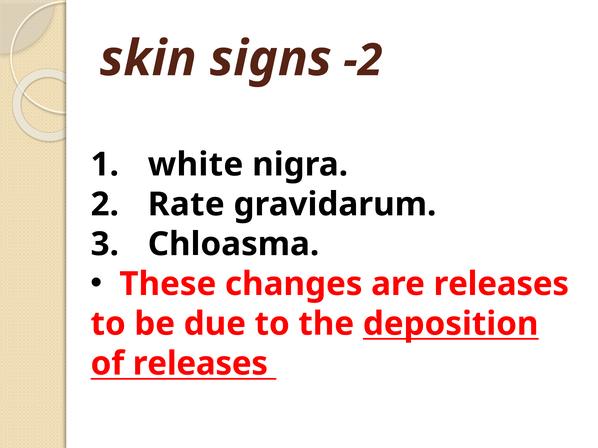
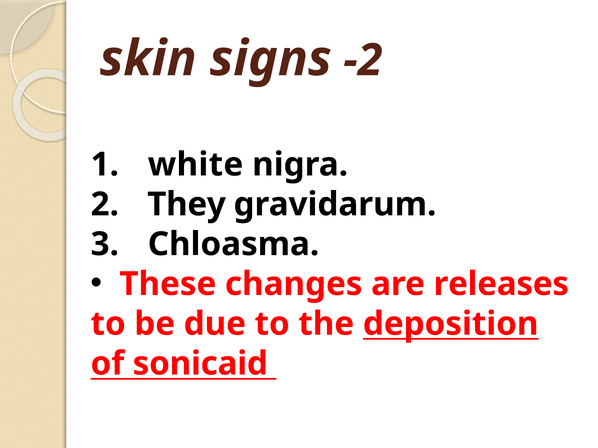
Rate: Rate -> They (187, 205)
of releases: releases -> sonicaid (200, 364)
